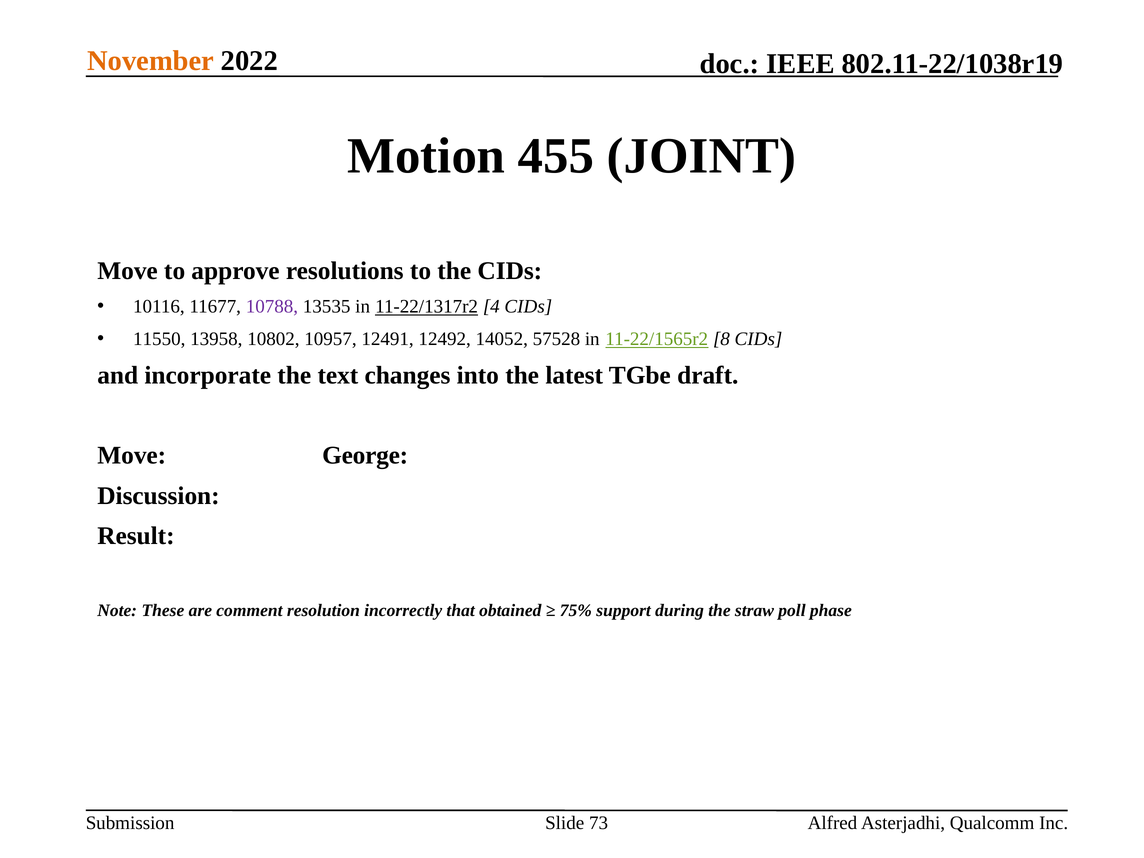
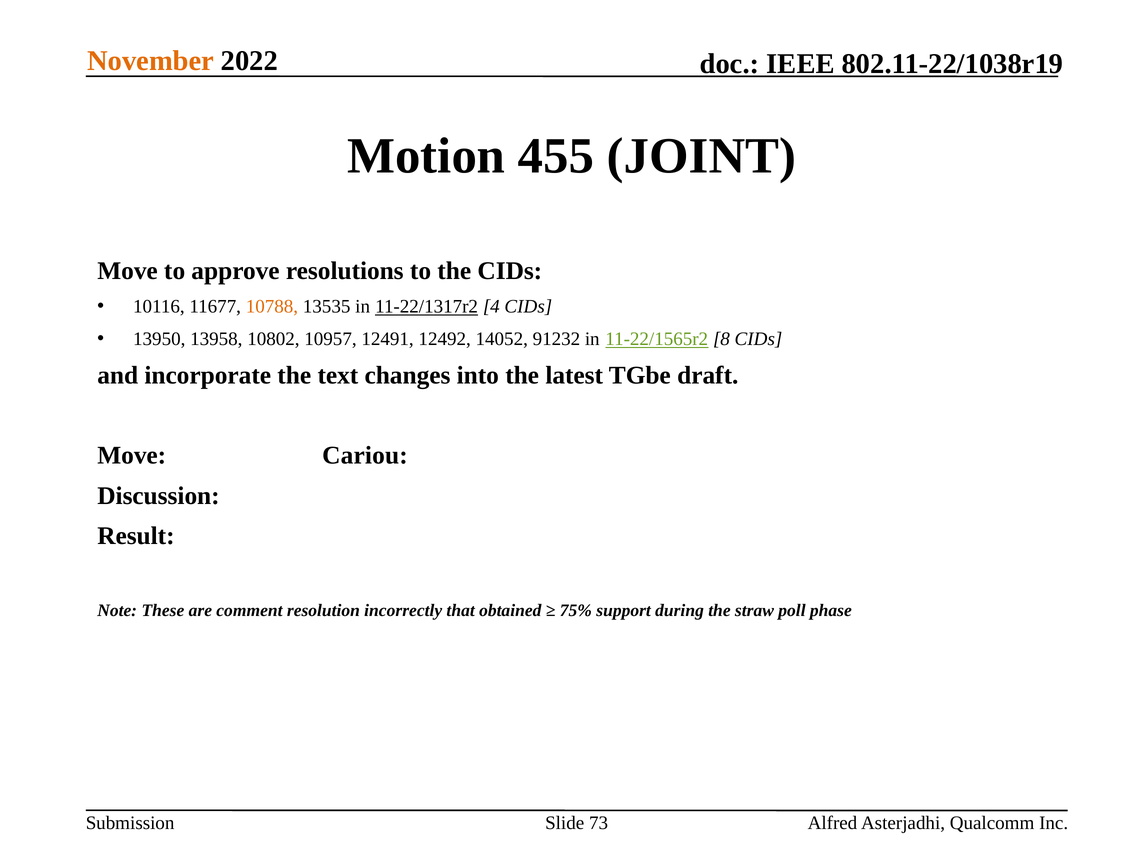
10788 colour: purple -> orange (272, 306)
11550: 11550 -> 13950 (159, 339)
57528: 57528 -> 91232 (556, 339)
George: George -> Cariou (365, 456)
